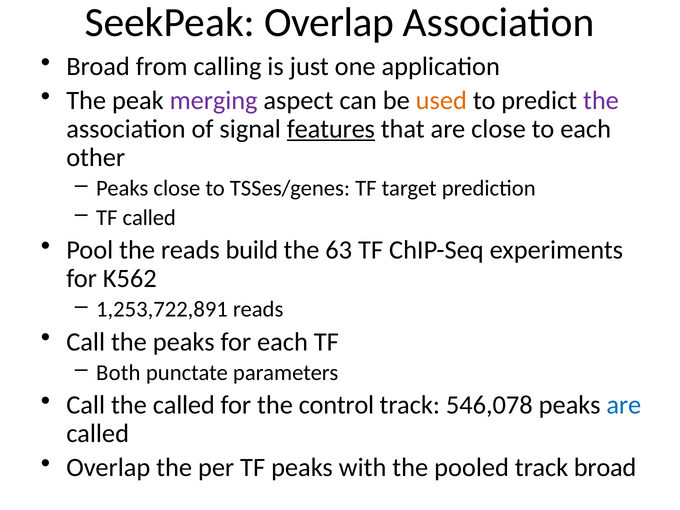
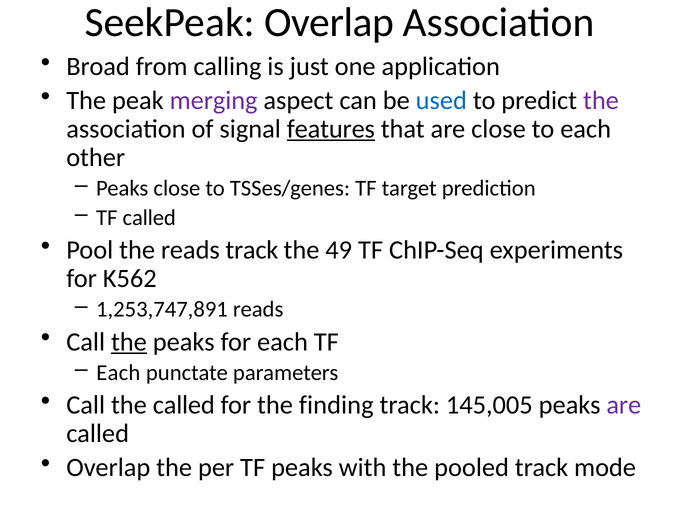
used colour: orange -> blue (441, 100)
reads build: build -> track (252, 250)
63: 63 -> 49 (339, 250)
1,253,722,891: 1,253,722,891 -> 1,253,747,891 (162, 309)
the underline: none -> present (129, 342)
Both: Both -> Each (118, 373)
control: control -> finding (336, 405)
546,078: 546,078 -> 145,005 (489, 405)
are colour: blue -> purple (624, 405)
track broad: broad -> mode (605, 468)
